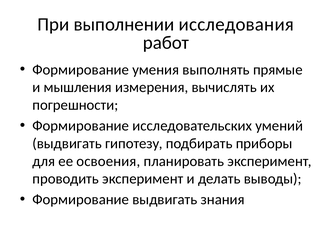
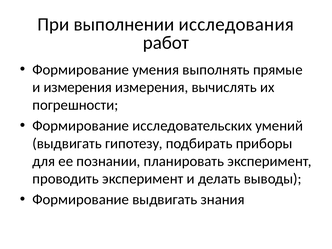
и мышления: мышления -> измерения (78, 87)
освоения: освоения -> познании (108, 161)
